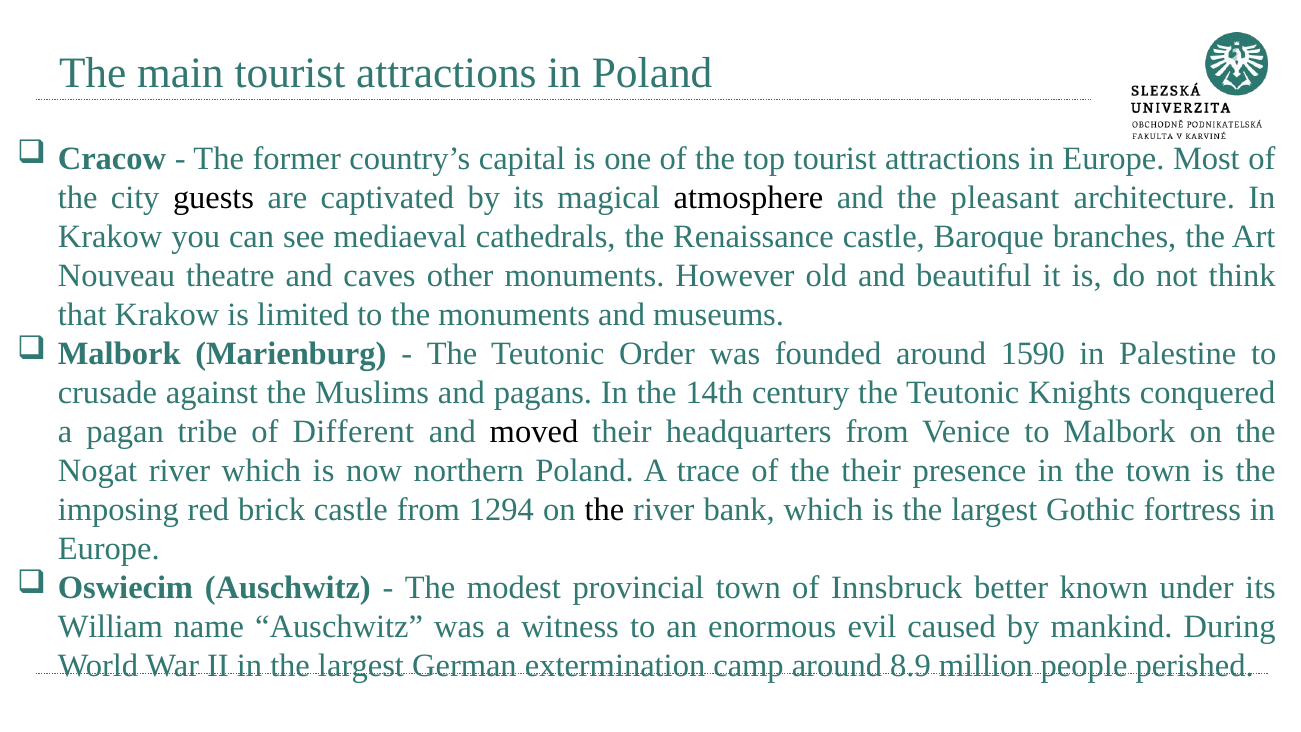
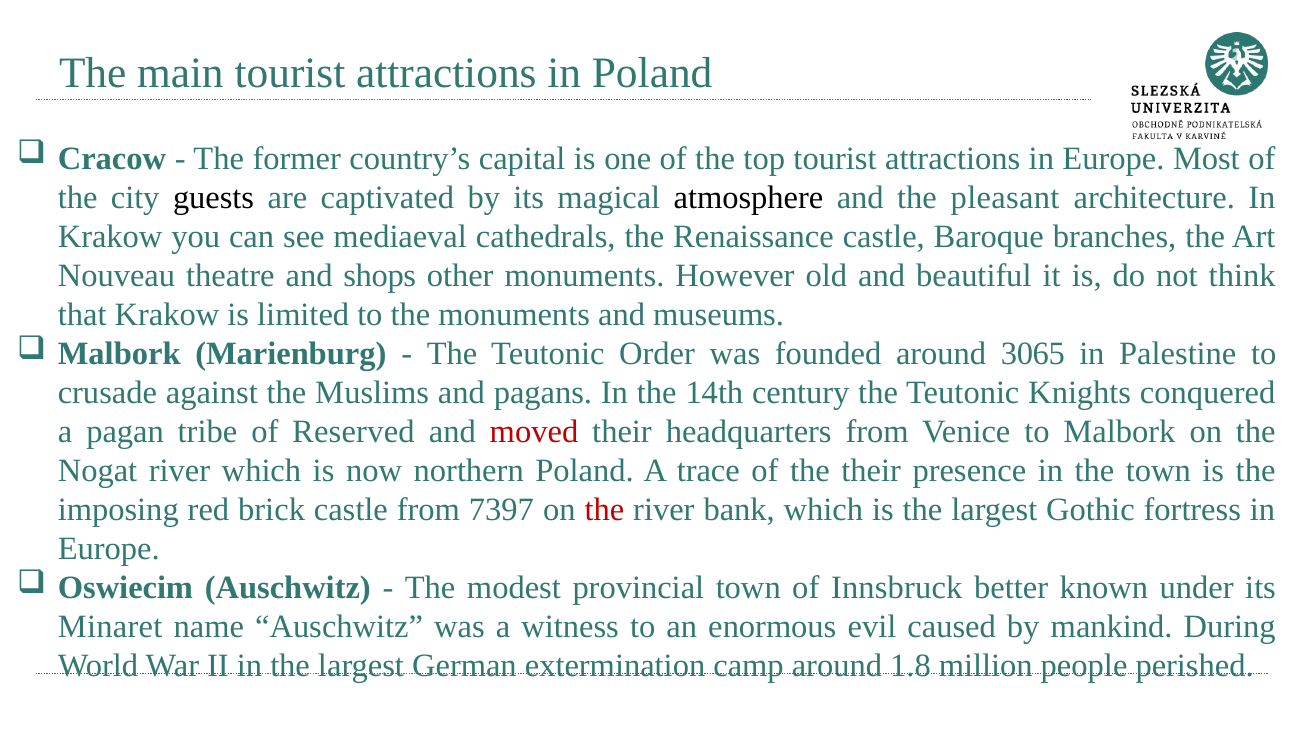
caves: caves -> shops (380, 275)
1590: 1590 -> 3065 (1033, 354)
Different: Different -> Reserved (353, 432)
moved colour: black -> red (534, 432)
1294: 1294 -> 7397 (501, 510)
the colour: black -> red (604, 510)
William: William -> Minaret (110, 627)
8.9: 8.9 -> 1.8 (911, 666)
